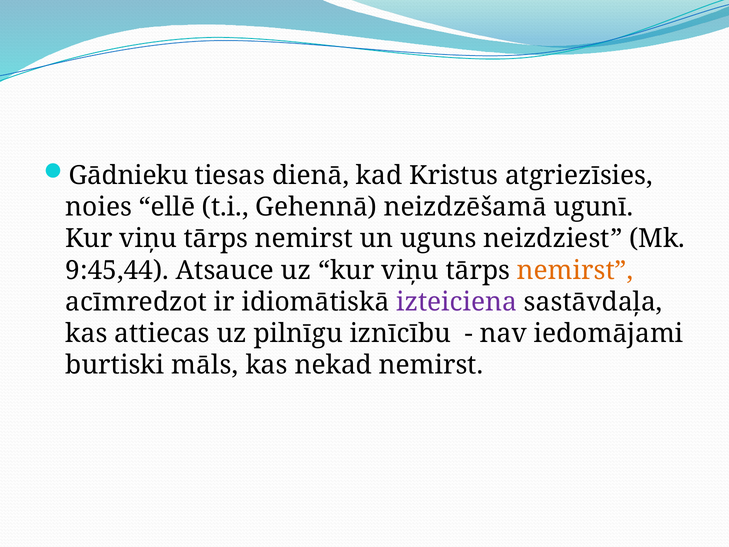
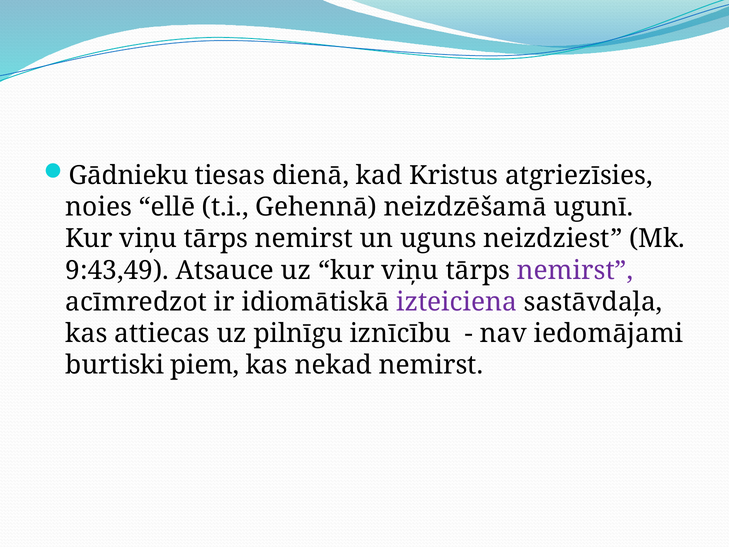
9:45,44: 9:45,44 -> 9:43,49 (117, 270)
nemirst colour: orange -> purple (575, 270)
māls: māls -> piem (205, 365)
